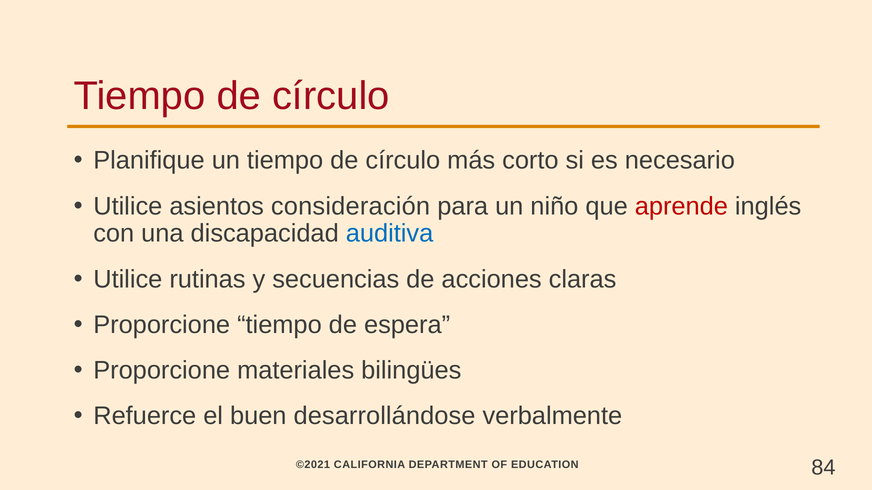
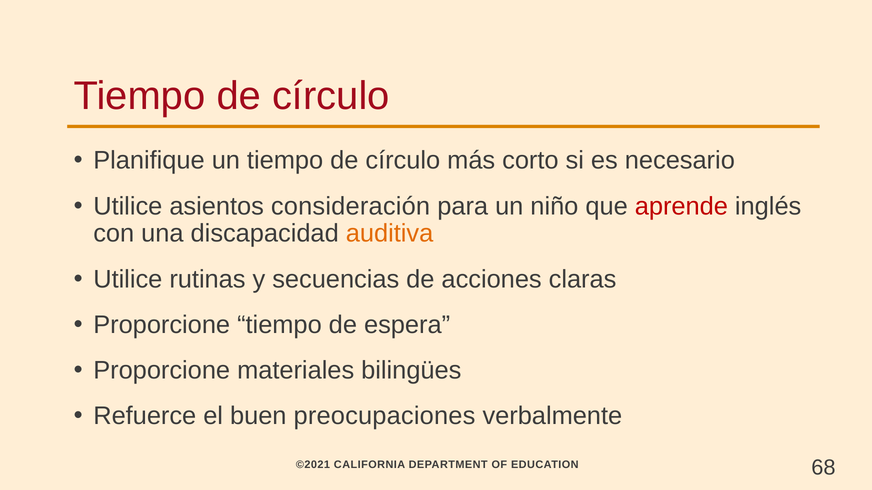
auditiva colour: blue -> orange (390, 234)
desarrollándose: desarrollándose -> preocupaciones (384, 416)
84: 84 -> 68 (823, 468)
